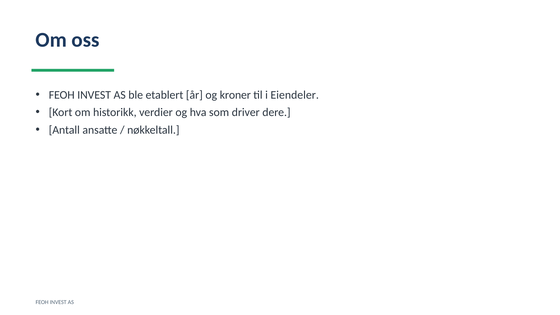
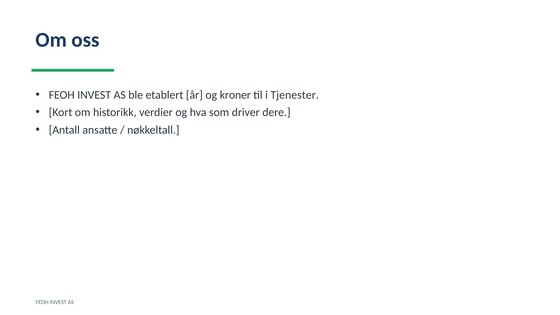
Eiendeler: Eiendeler -> Tjenester (295, 95)
